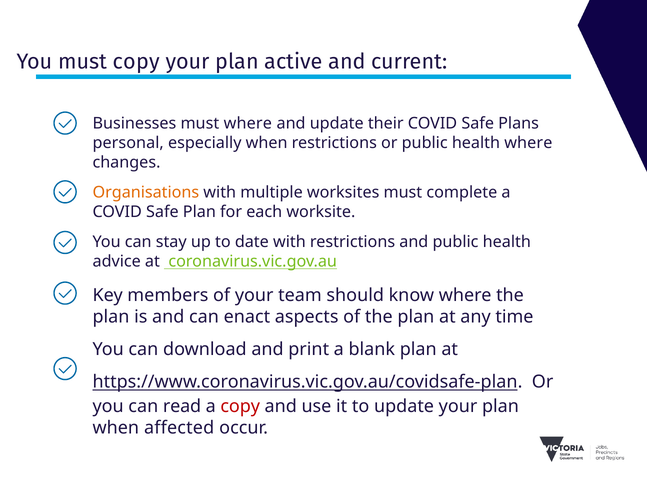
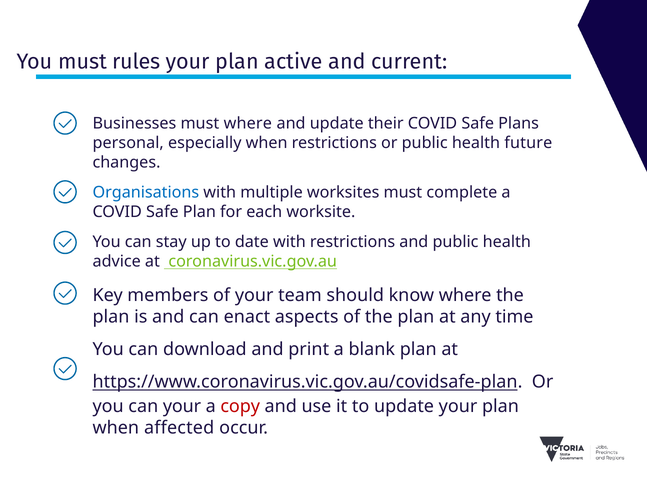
must copy: copy -> rules (136, 62)
health where: where -> future (528, 143)
Organisations colour: orange -> blue (146, 193)
can read: read -> your (182, 406)
